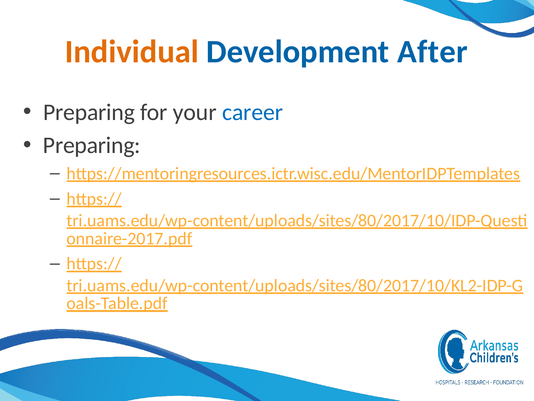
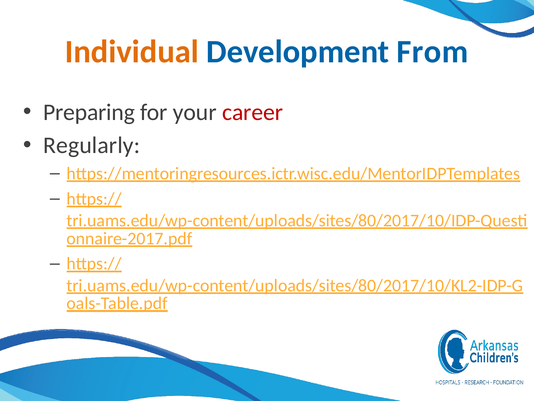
After: After -> From (432, 52)
career colour: blue -> red (253, 112)
Preparing: Preparing -> Regularly (92, 145)
